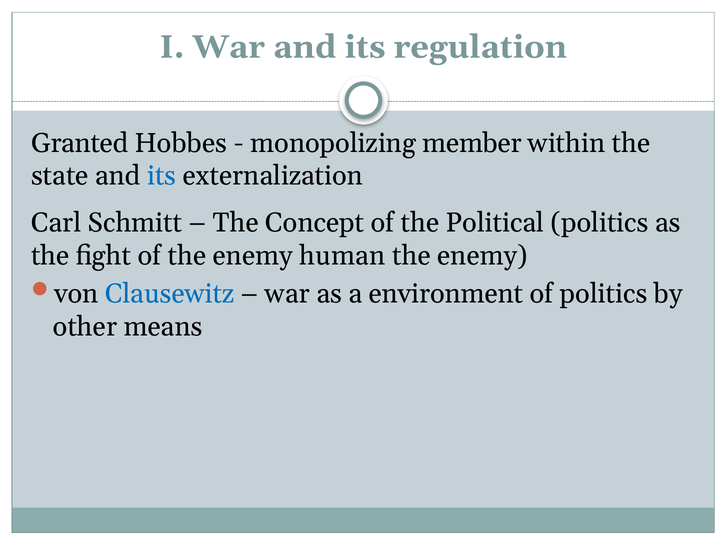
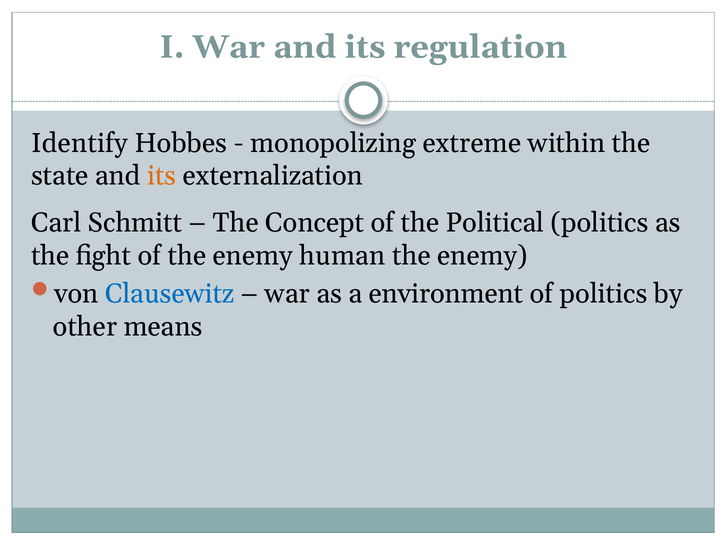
Granted: Granted -> Identify (80, 143)
member: member -> extreme (472, 143)
its colour: blue -> orange (162, 176)
